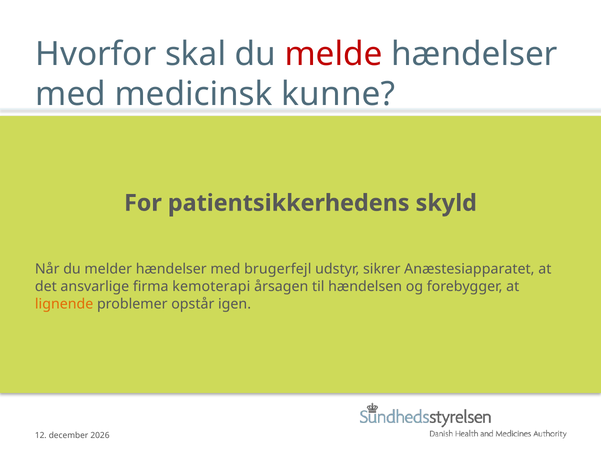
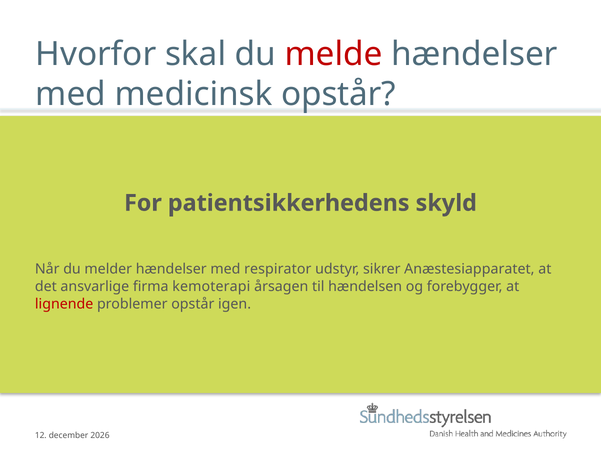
medicinsk kunne: kunne -> opstår (339, 94)
brugerfejl: brugerfejl -> respirator (278, 269)
lignende colour: orange -> red (64, 304)
